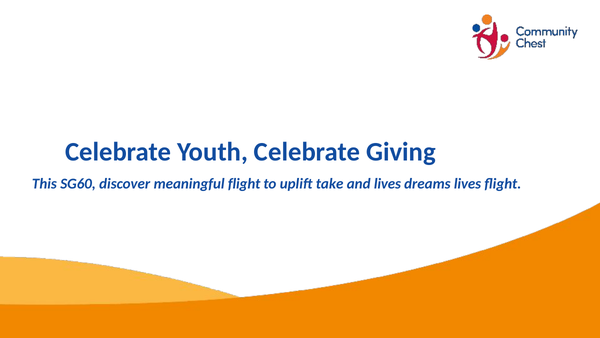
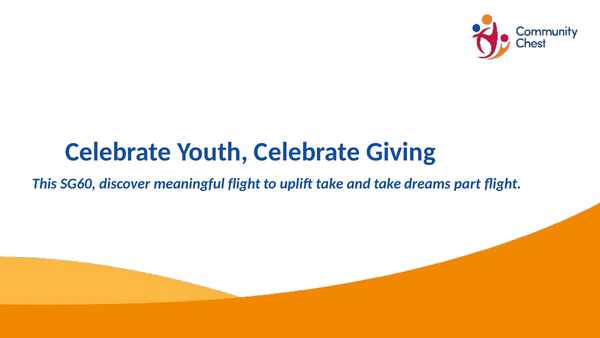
and lives: lives -> take (387, 184)
dreams lives: lives -> part (467, 184)
